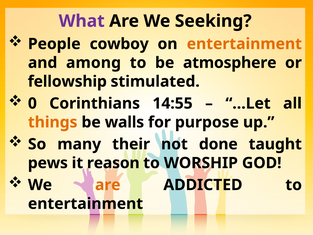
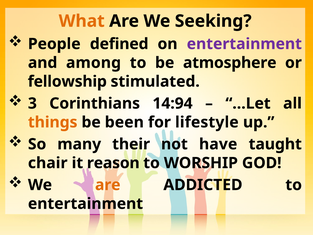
What colour: purple -> orange (82, 21)
cowboy: cowboy -> defined (119, 44)
entertainment colour: orange -> purple (244, 44)
0: 0 -> 3 (32, 103)
14:55: 14:55 -> 14:94 (173, 103)
walls: walls -> been (124, 122)
purpose: purpose -> lifestyle (207, 122)
done: done -> have (218, 144)
pews: pews -> chair (48, 163)
